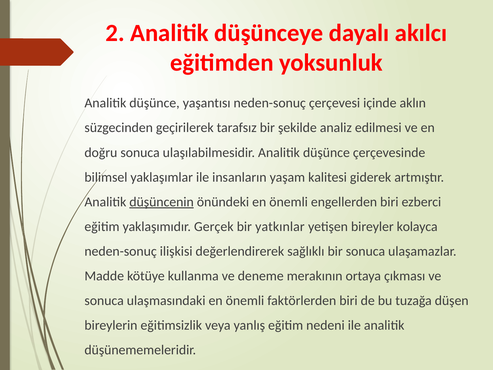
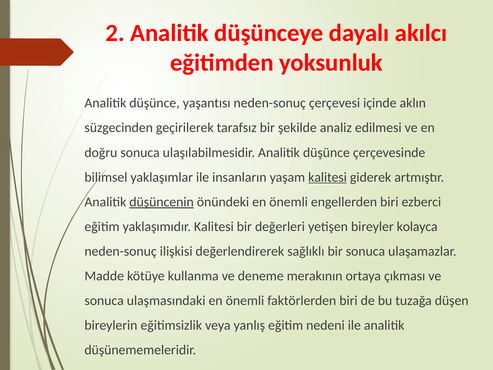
kalitesi underline: none -> present (328, 177)
yaklaşımıdır Gerçek: Gerçek -> Kalitesi (214, 226)
yatkınlar: yatkınlar -> değerleri (280, 226)
